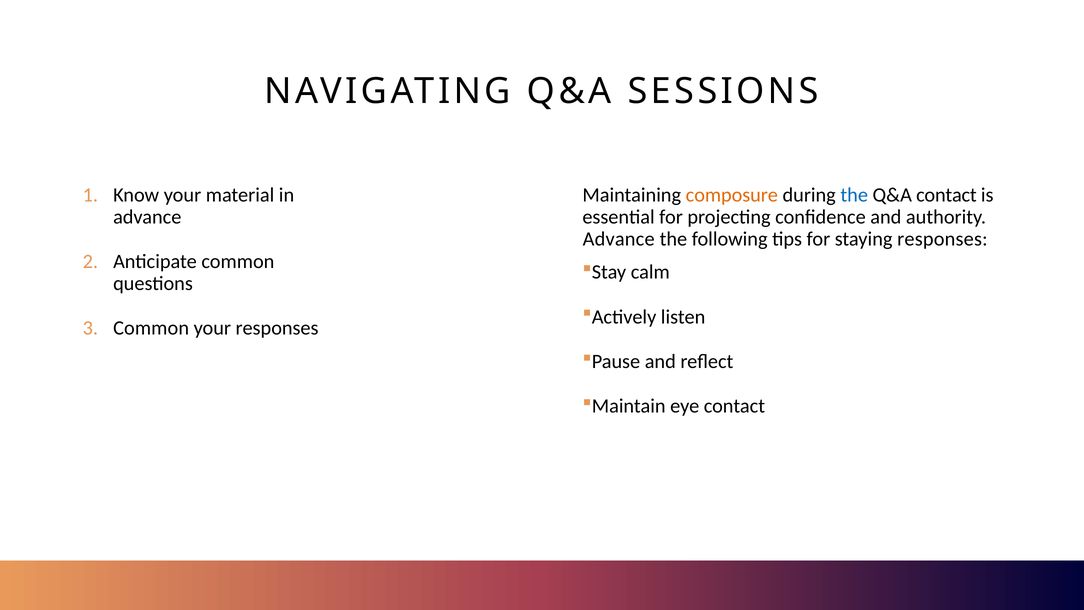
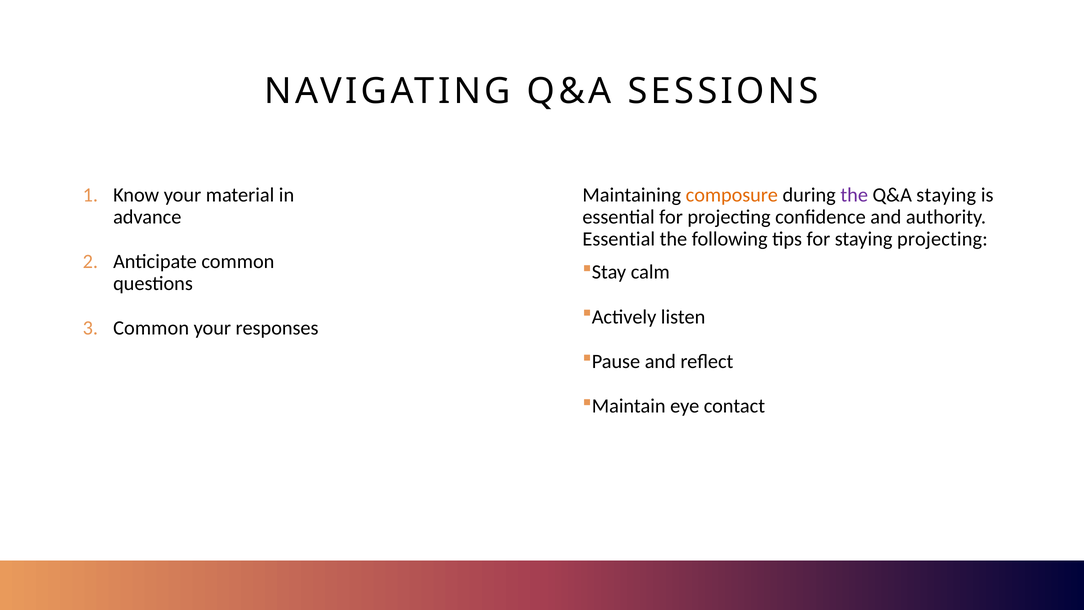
the colour: blue -> purple (854, 195)
Q&A contact: contact -> staying (946, 195)
Advance: Advance -> Essential (619, 239)
staying responses: responses -> projecting (942, 239)
